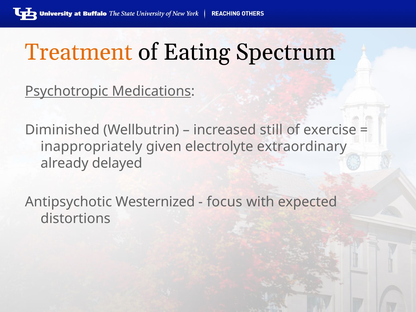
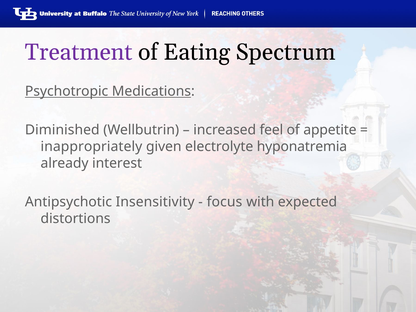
Treatment colour: orange -> purple (79, 52)
still: still -> feel (271, 130)
exercise: exercise -> appetite (330, 130)
extraordinary: extraordinary -> hyponatremia (302, 147)
delayed: delayed -> interest (117, 163)
Westernized: Westernized -> Insensitivity (155, 202)
